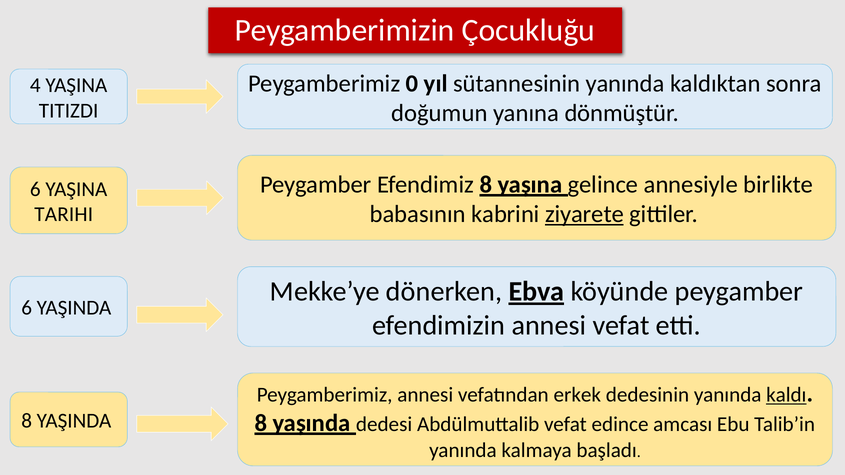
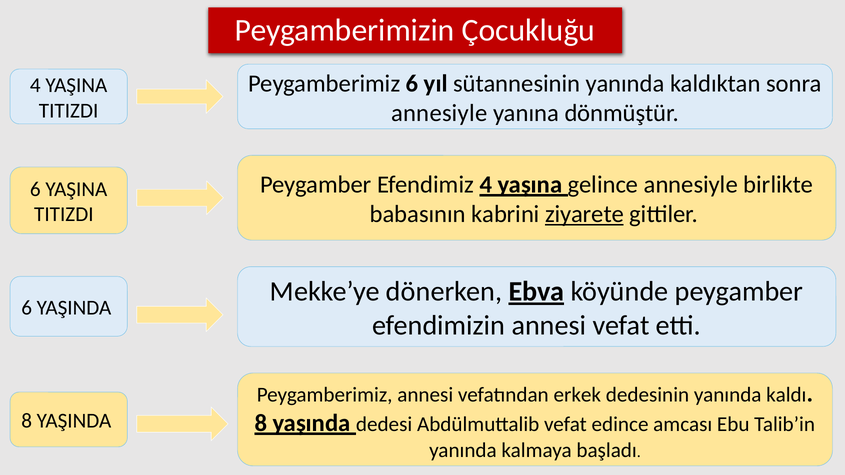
Peygamberimiz 0: 0 -> 6 (412, 83)
doğumun: doğumun -> annesiyle (439, 113)
Efendimiz 8: 8 -> 4 (486, 185)
TARIHI: TARIHI -> TITIZDI (64, 215)
kaldı underline: present -> none (786, 395)
